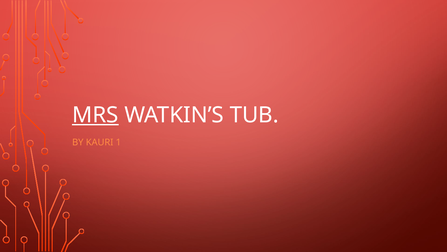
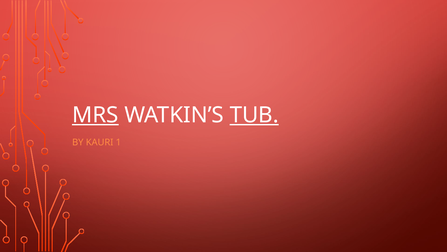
TUB underline: none -> present (254, 115)
